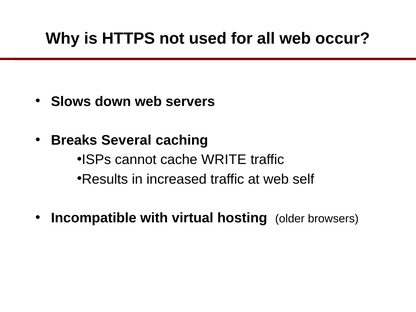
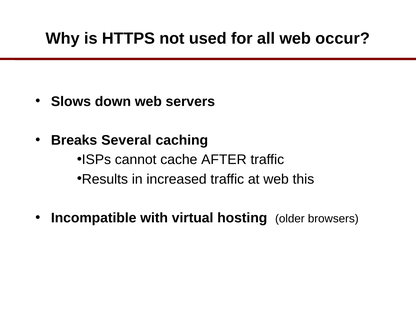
WRITE: WRITE -> AFTER (224, 160)
self: self -> this (303, 179)
